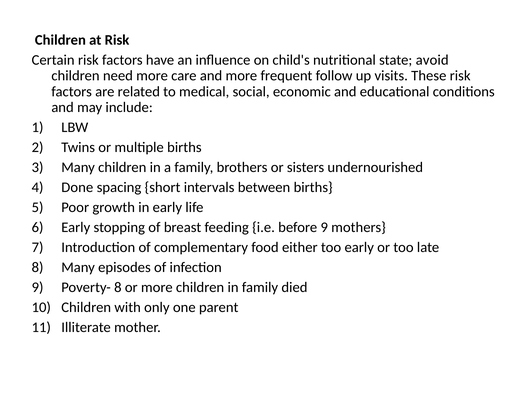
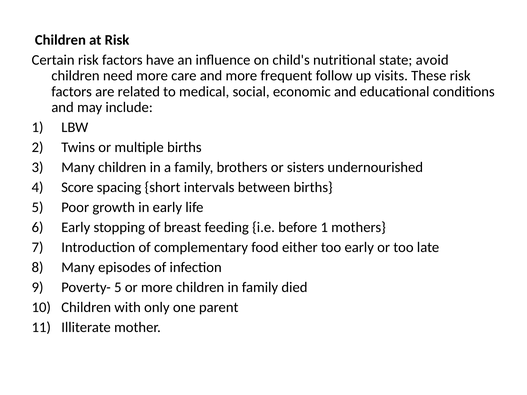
Done: Done -> Score (77, 187)
before 9: 9 -> 1 (324, 228)
Poverty- 8: 8 -> 5 (118, 288)
